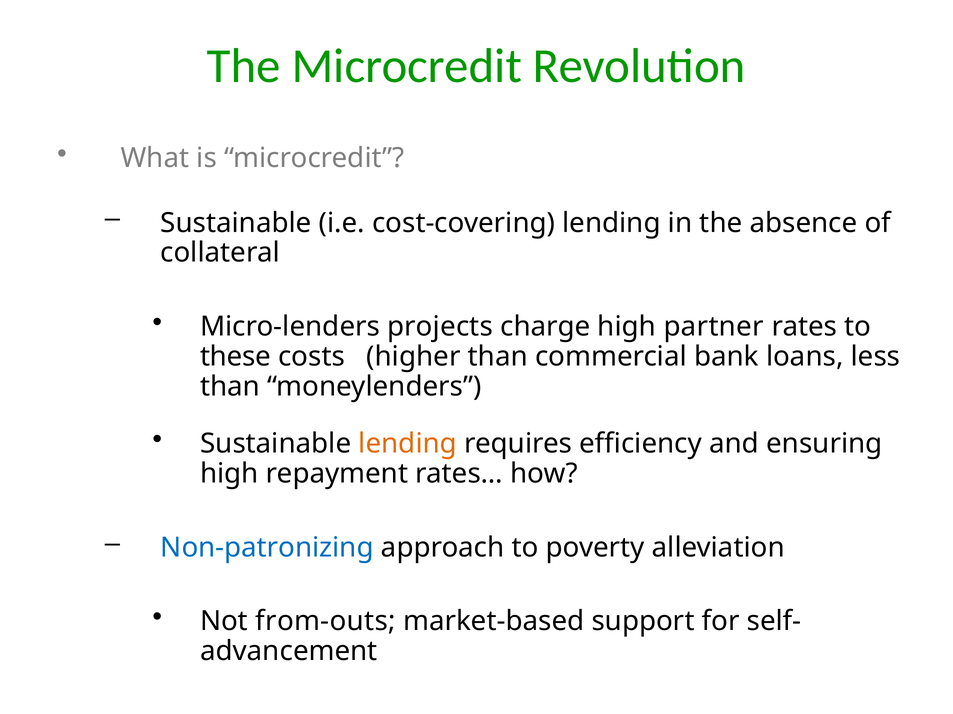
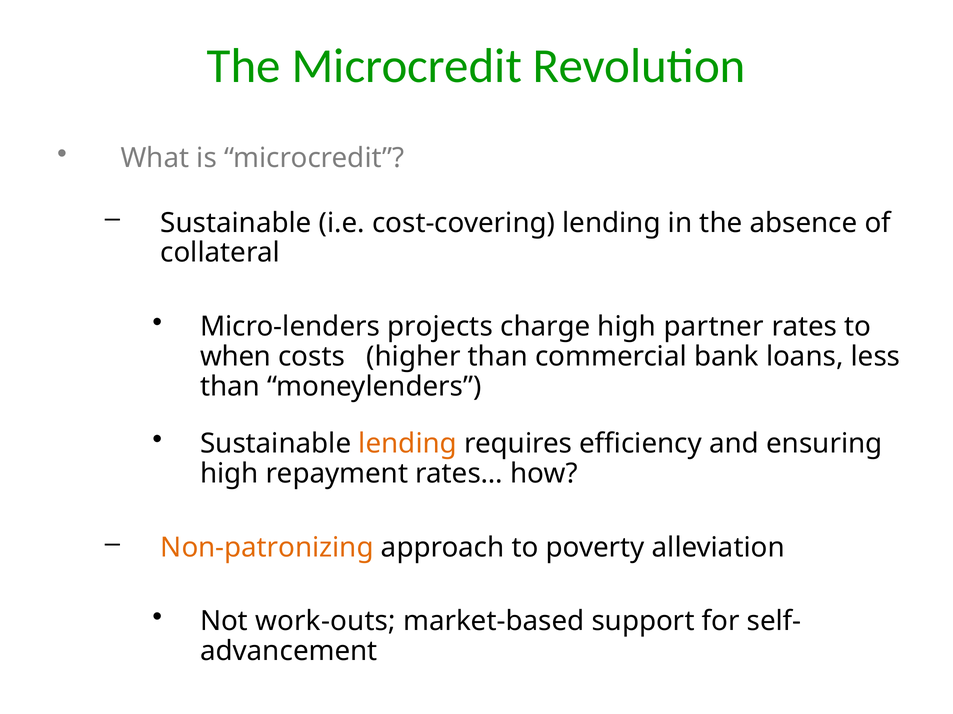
these: these -> when (236, 357)
Non-patronizing colour: blue -> orange (267, 548)
from-outs: from-outs -> work-outs (326, 622)
